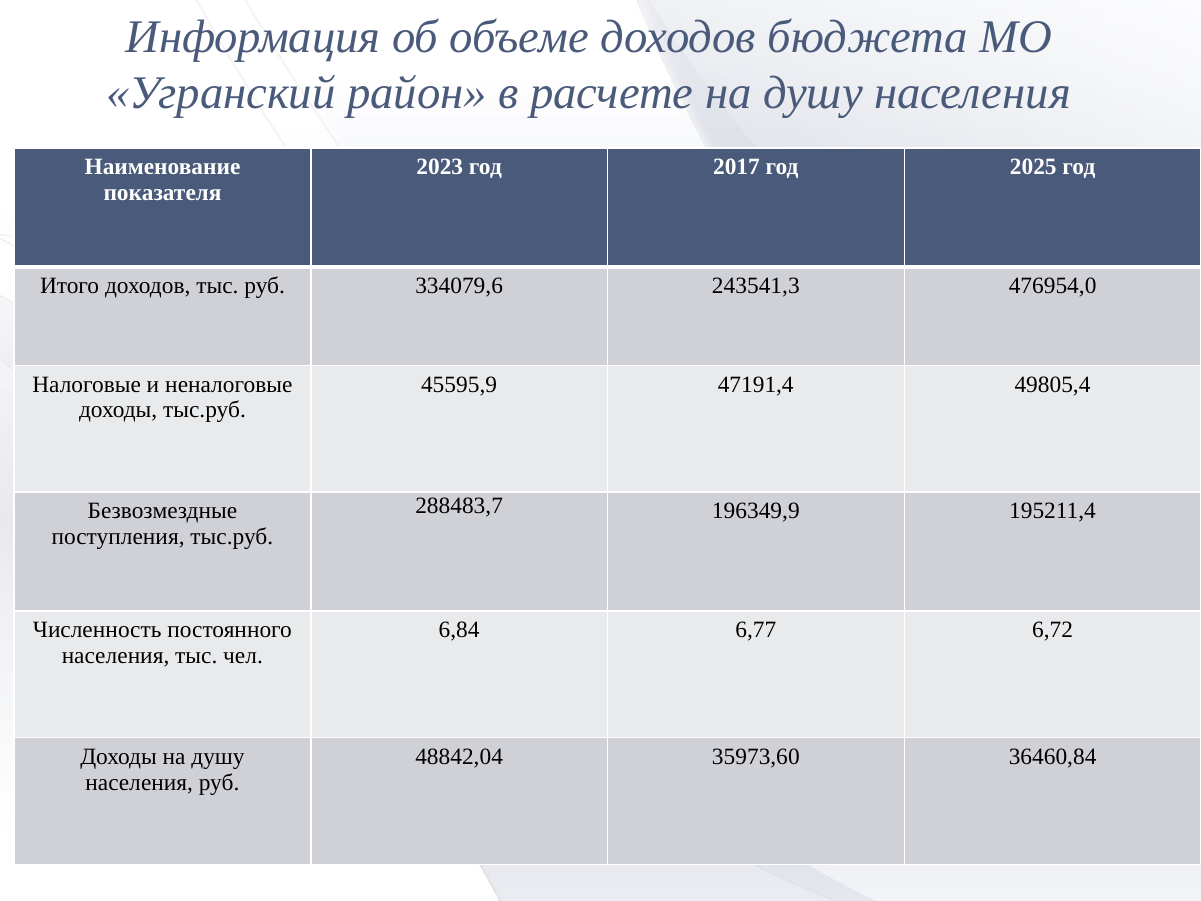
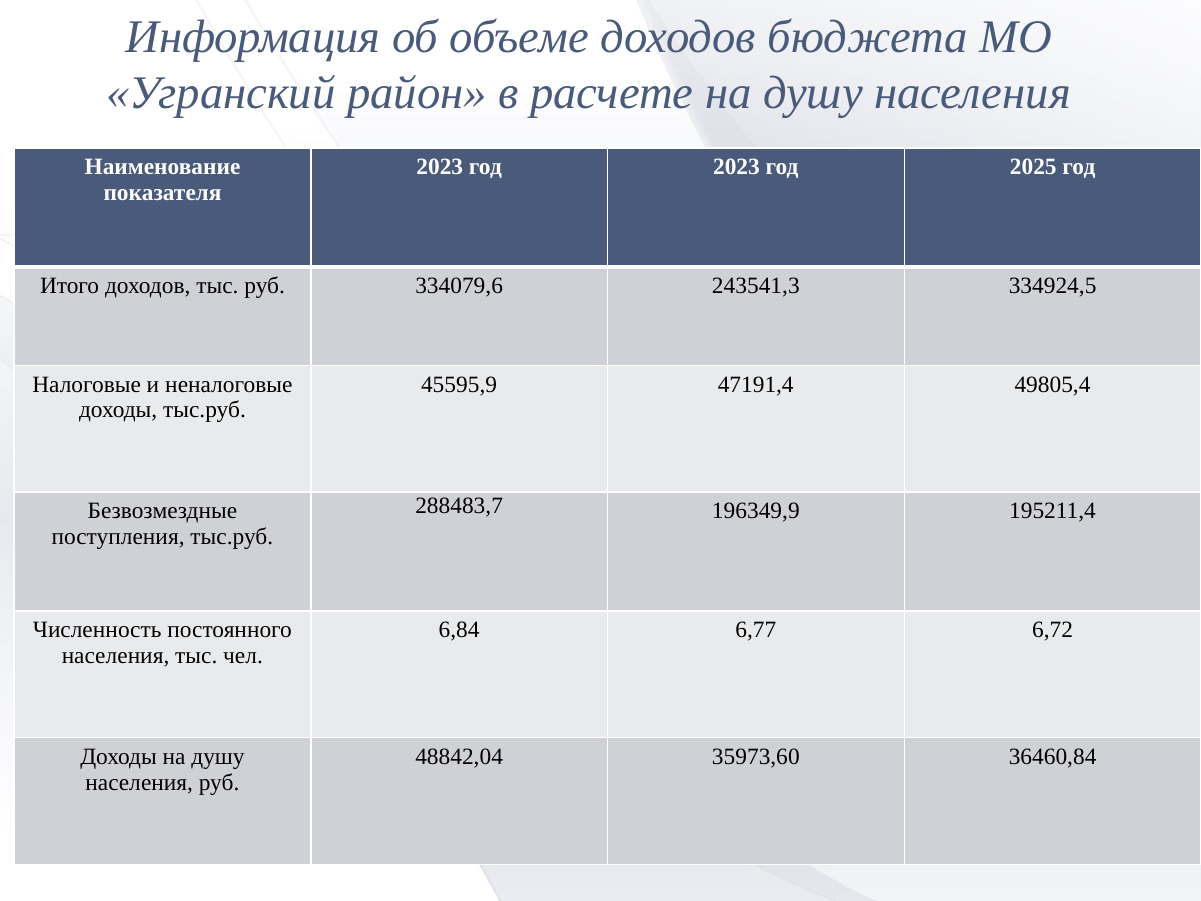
год 2017: 2017 -> 2023 (736, 167)
476954,0: 476954,0 -> 334924,5 (1053, 286)
